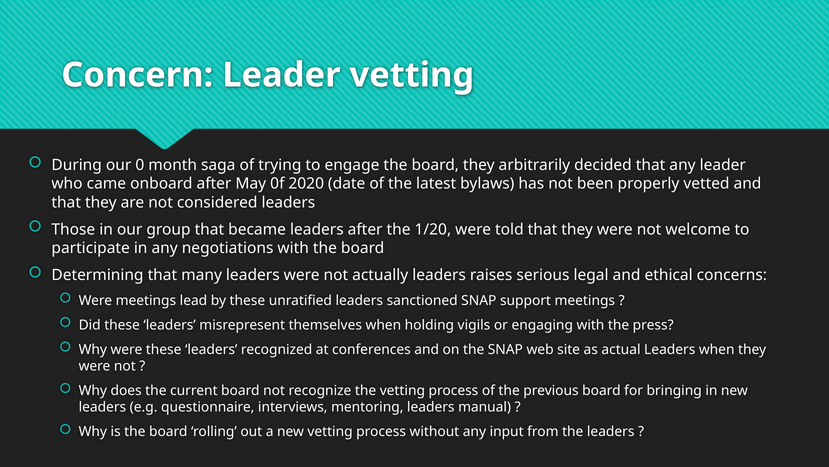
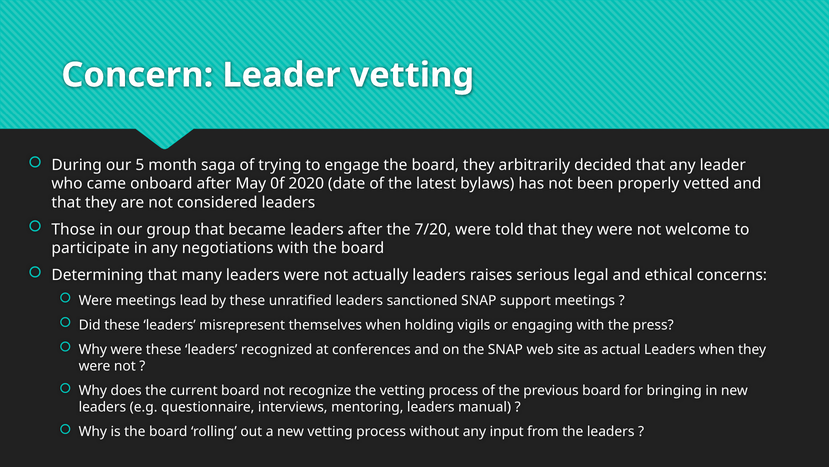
0: 0 -> 5 (140, 165)
1/20: 1/20 -> 7/20 (433, 229)
